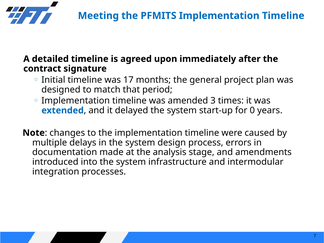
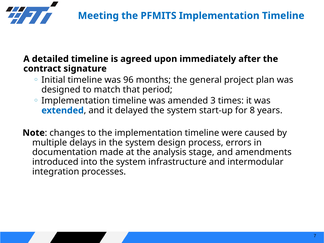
17: 17 -> 96 (128, 80)
0: 0 -> 8 (252, 110)
